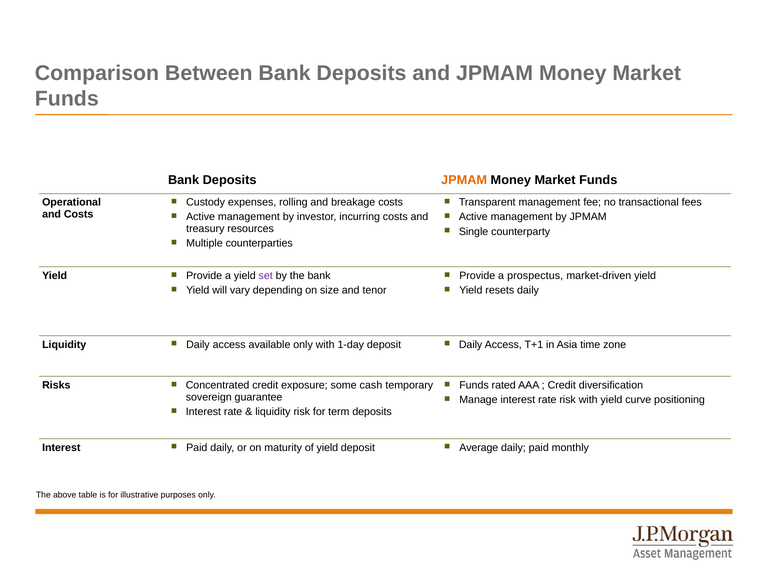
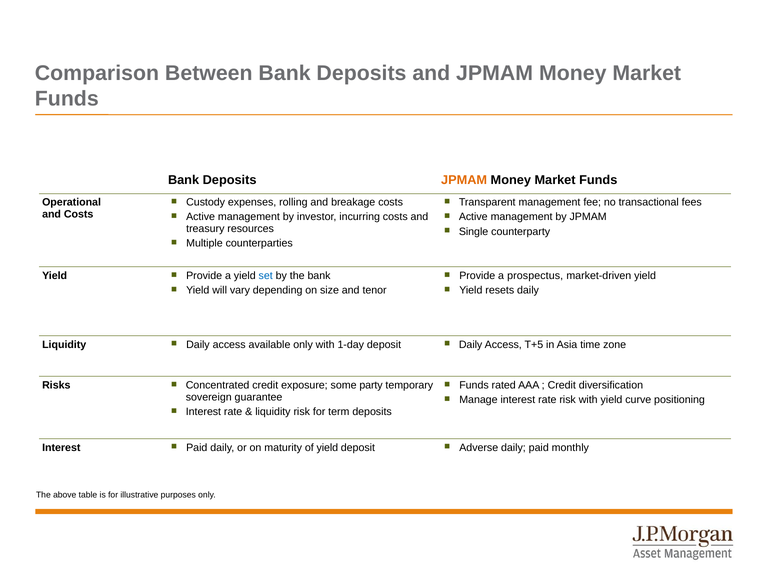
set colour: purple -> blue (266, 276)
T+1: T+1 -> T+5 (534, 345)
cash: cash -> party (371, 386)
Average: Average -> Adverse (479, 448)
